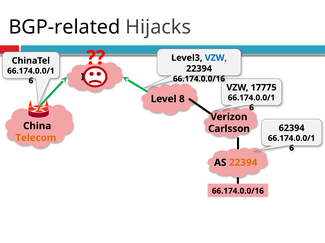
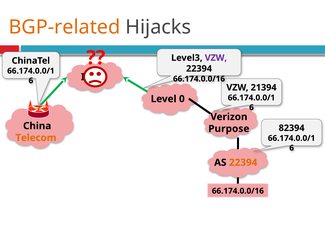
BGP-related colour: black -> orange (64, 27)
VZW colour: blue -> purple (216, 58)
17775: 17775 -> 21394 (264, 88)
8: 8 -> 0 (182, 99)
62394: 62394 -> 82394 (292, 128)
Carlsson: Carlsson -> Purpose (229, 129)
